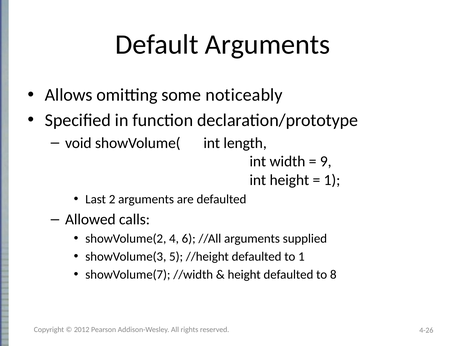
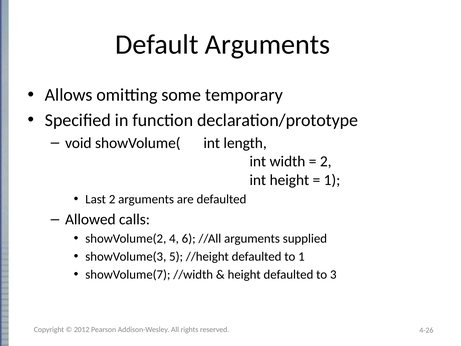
noticeably: noticeably -> temporary (244, 95)
9: 9 -> 2 (326, 161)
8: 8 -> 3 (333, 274)
